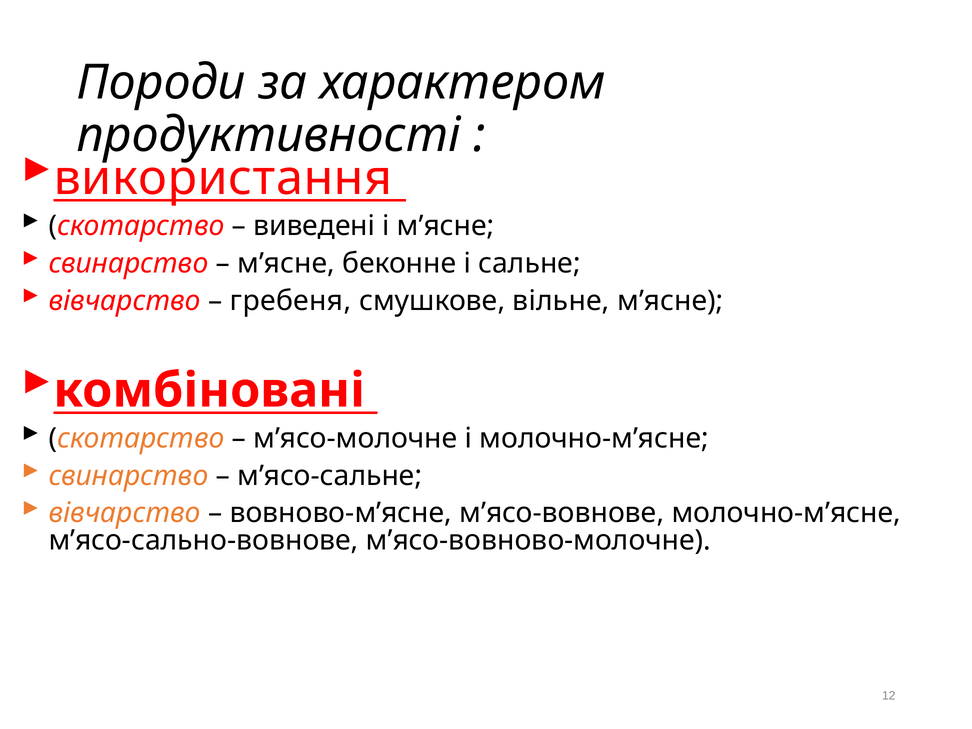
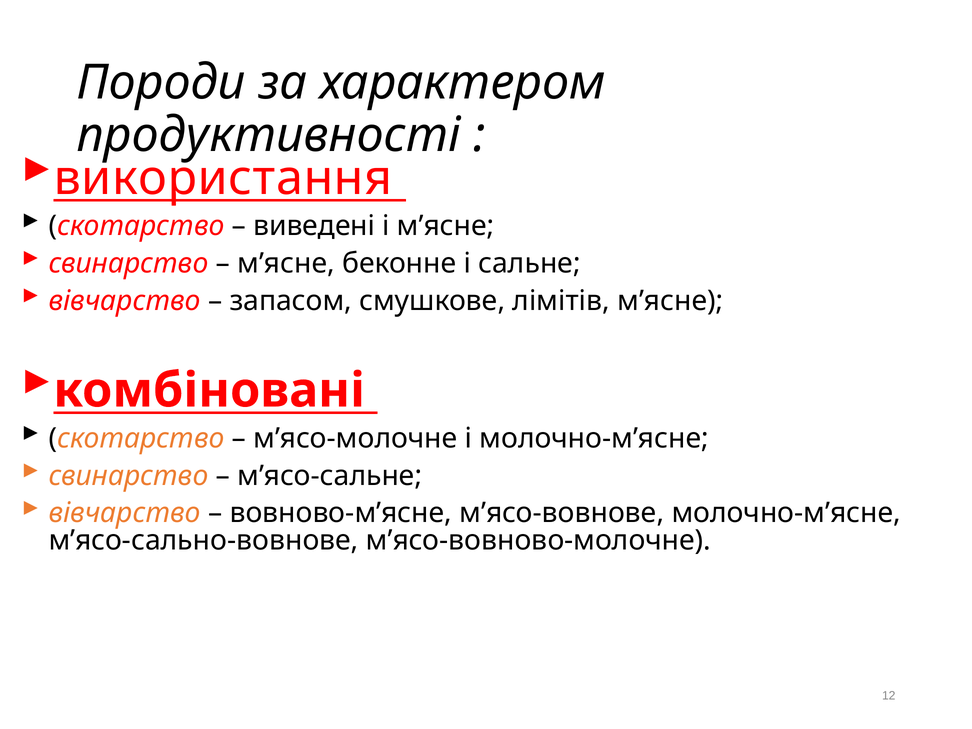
гребеня: гребеня -> запасом (291, 301)
вільне: вільне -> лімітів (561, 301)
